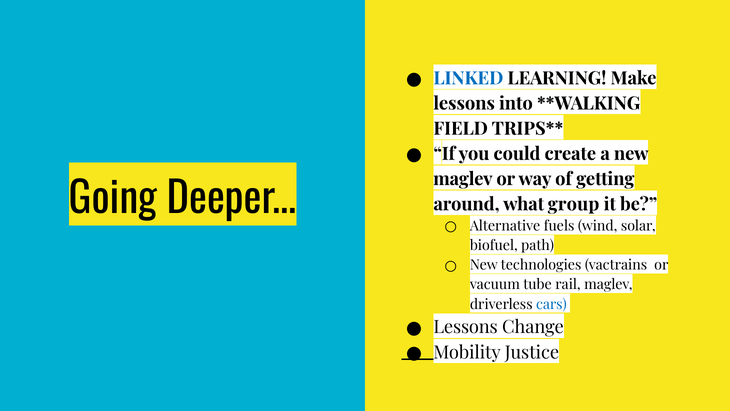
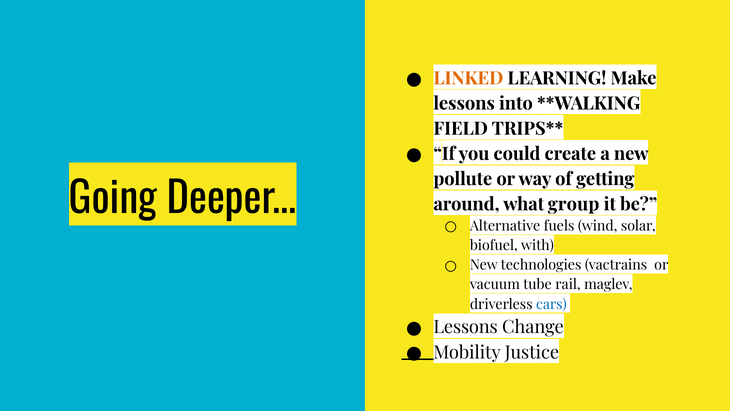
LINKED colour: blue -> orange (468, 78)
maglev: maglev -> pollute (463, 179)
path: path -> with (537, 245)
